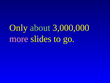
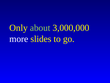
more colour: pink -> white (19, 39)
